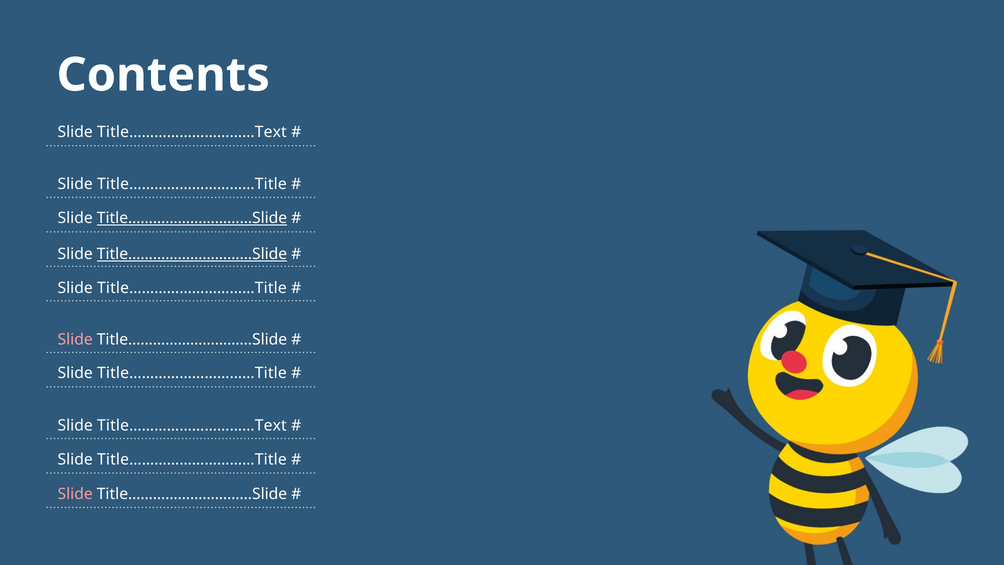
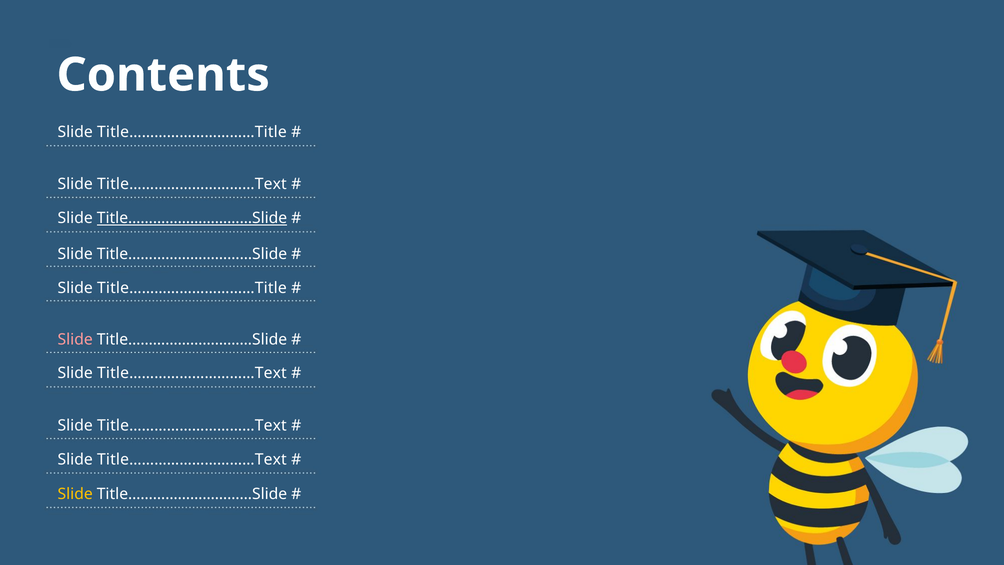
Title…………………………Text: Title…………………………Text -> Title…………………………Title (192, 132)
Title…………………………Title: Title…………………………Title -> Title…………………………Text (192, 184)
Title…………………………Slide underline: present -> none (192, 254)
Title…………………………Title: Title…………………………Title -> Title…………………………Text (192, 373)
Title…………………………Title: Title…………………………Title -> Title…………………………Text (192, 459)
Slide colour: pink -> yellow (75, 494)
